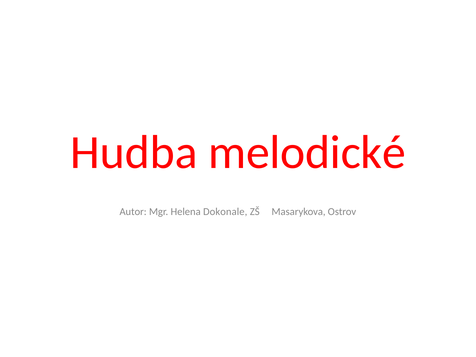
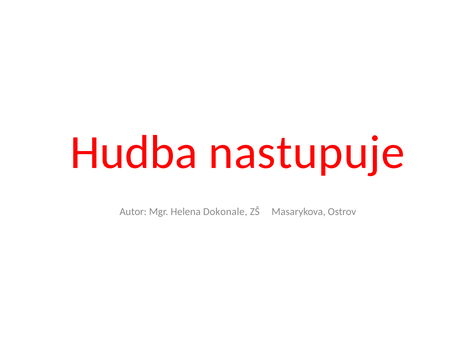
melodické: melodické -> nastupuje (307, 152)
